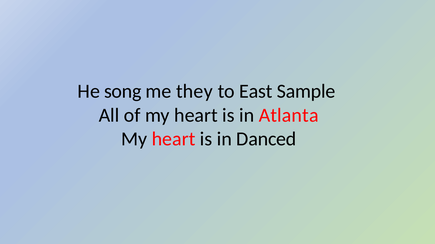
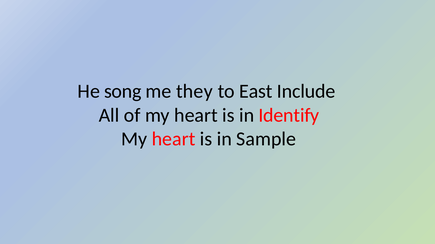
Sample: Sample -> Include (306, 92)
Atlanta: Atlanta -> Identify (289, 115)
Danced: Danced -> Sample (266, 139)
